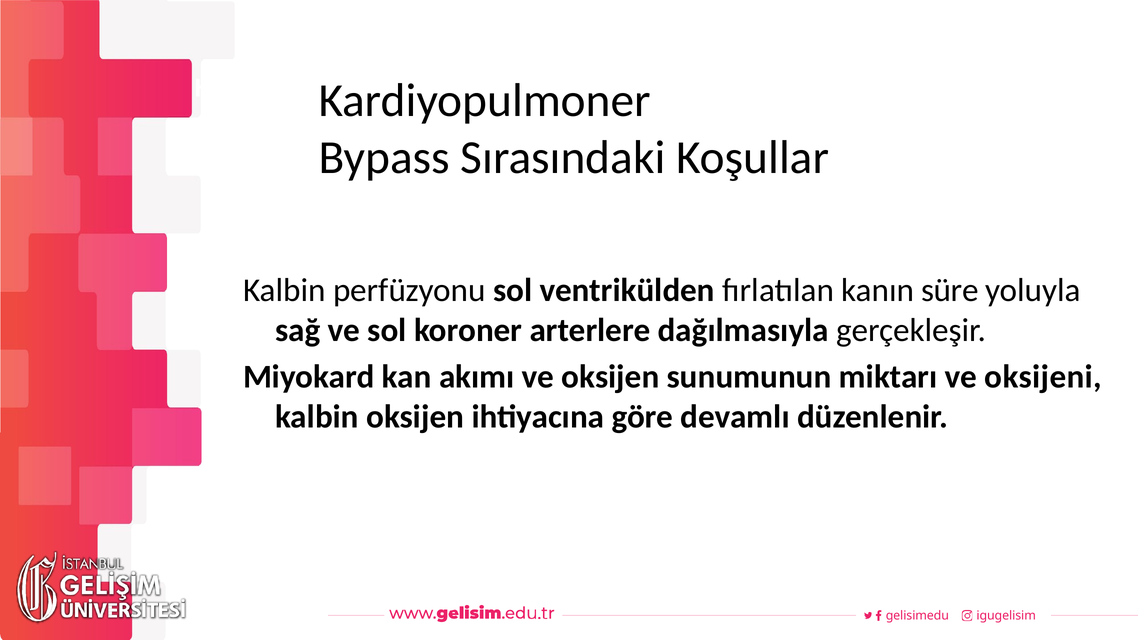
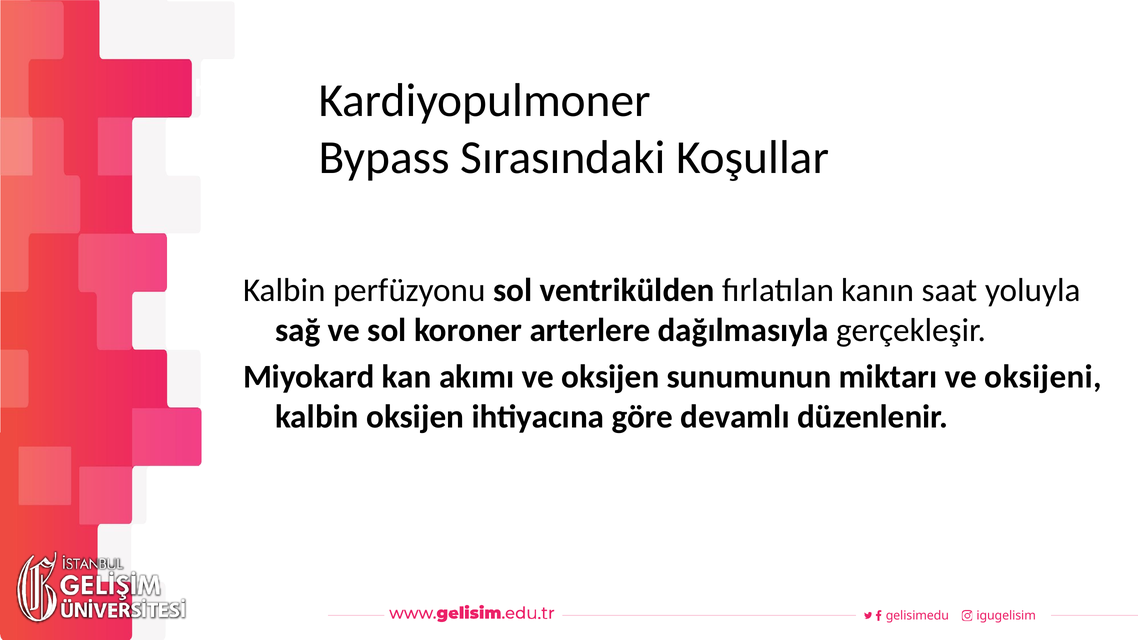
süre: süre -> saat (950, 290)
